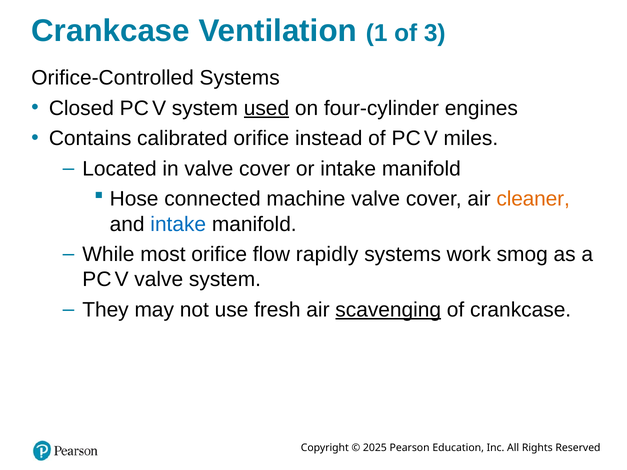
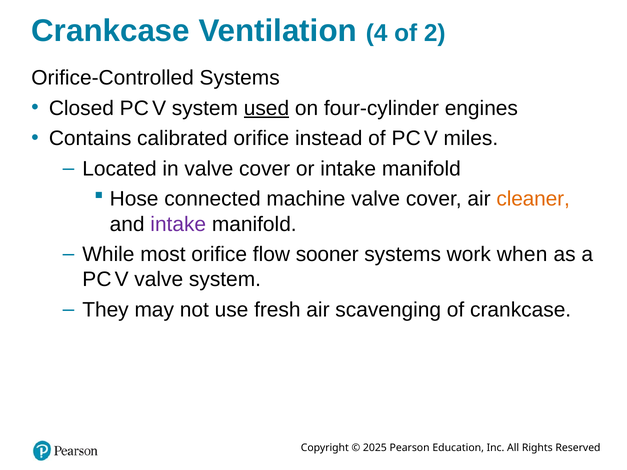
1: 1 -> 4 (377, 33)
3: 3 -> 2 (435, 33)
intake colour: blue -> purple (178, 224)
rapidly: rapidly -> sooner (327, 255)
smog: smog -> when (522, 255)
scavenging underline: present -> none (388, 310)
